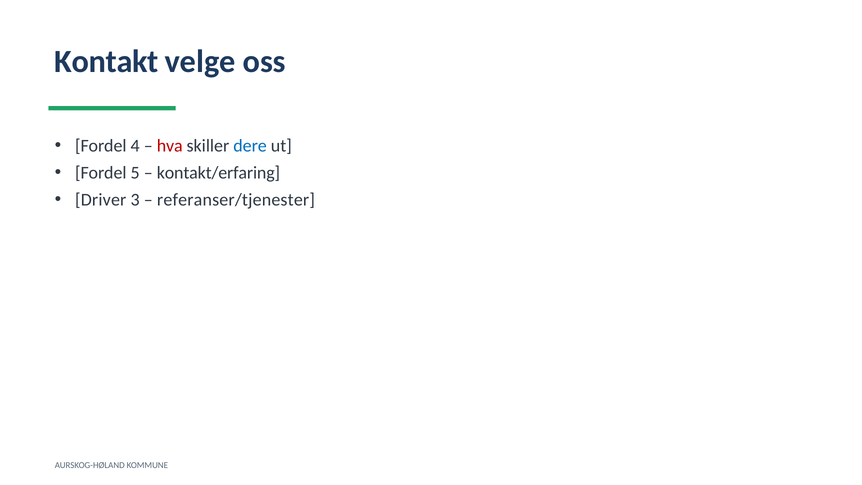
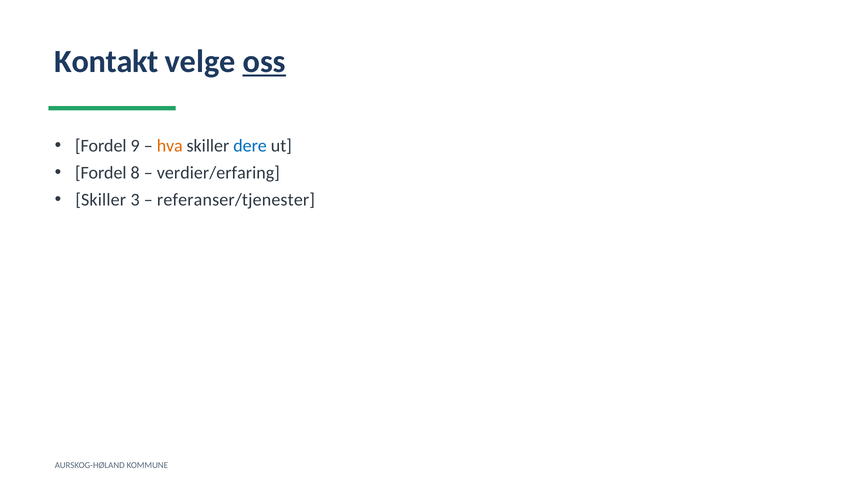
oss underline: none -> present (264, 62)
4: 4 -> 9 (135, 146)
hva colour: red -> orange (170, 146)
5: 5 -> 8 (135, 173)
kontakt/erfaring: kontakt/erfaring -> verdier/erfaring (218, 173)
Driver: Driver -> Skiller (101, 200)
